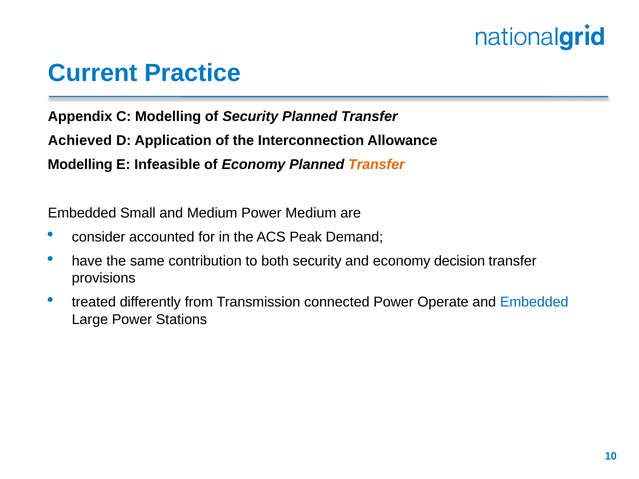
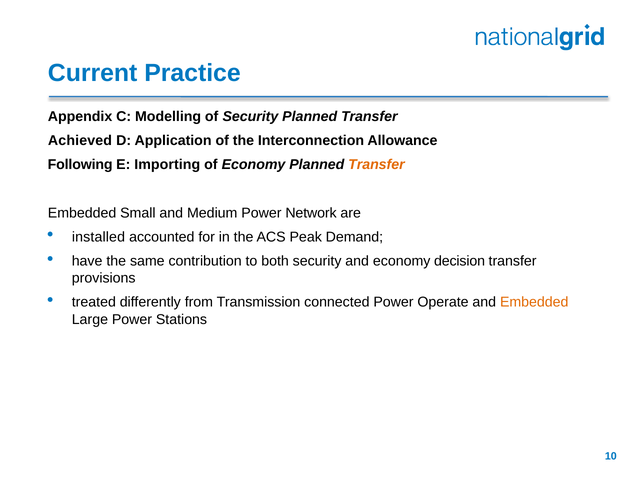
Modelling: Modelling -> Following (80, 165)
Infeasible: Infeasible -> Importing (167, 165)
Power Medium: Medium -> Network (311, 213)
consider: consider -> installed (98, 237)
Embedded colour: blue -> orange (534, 302)
